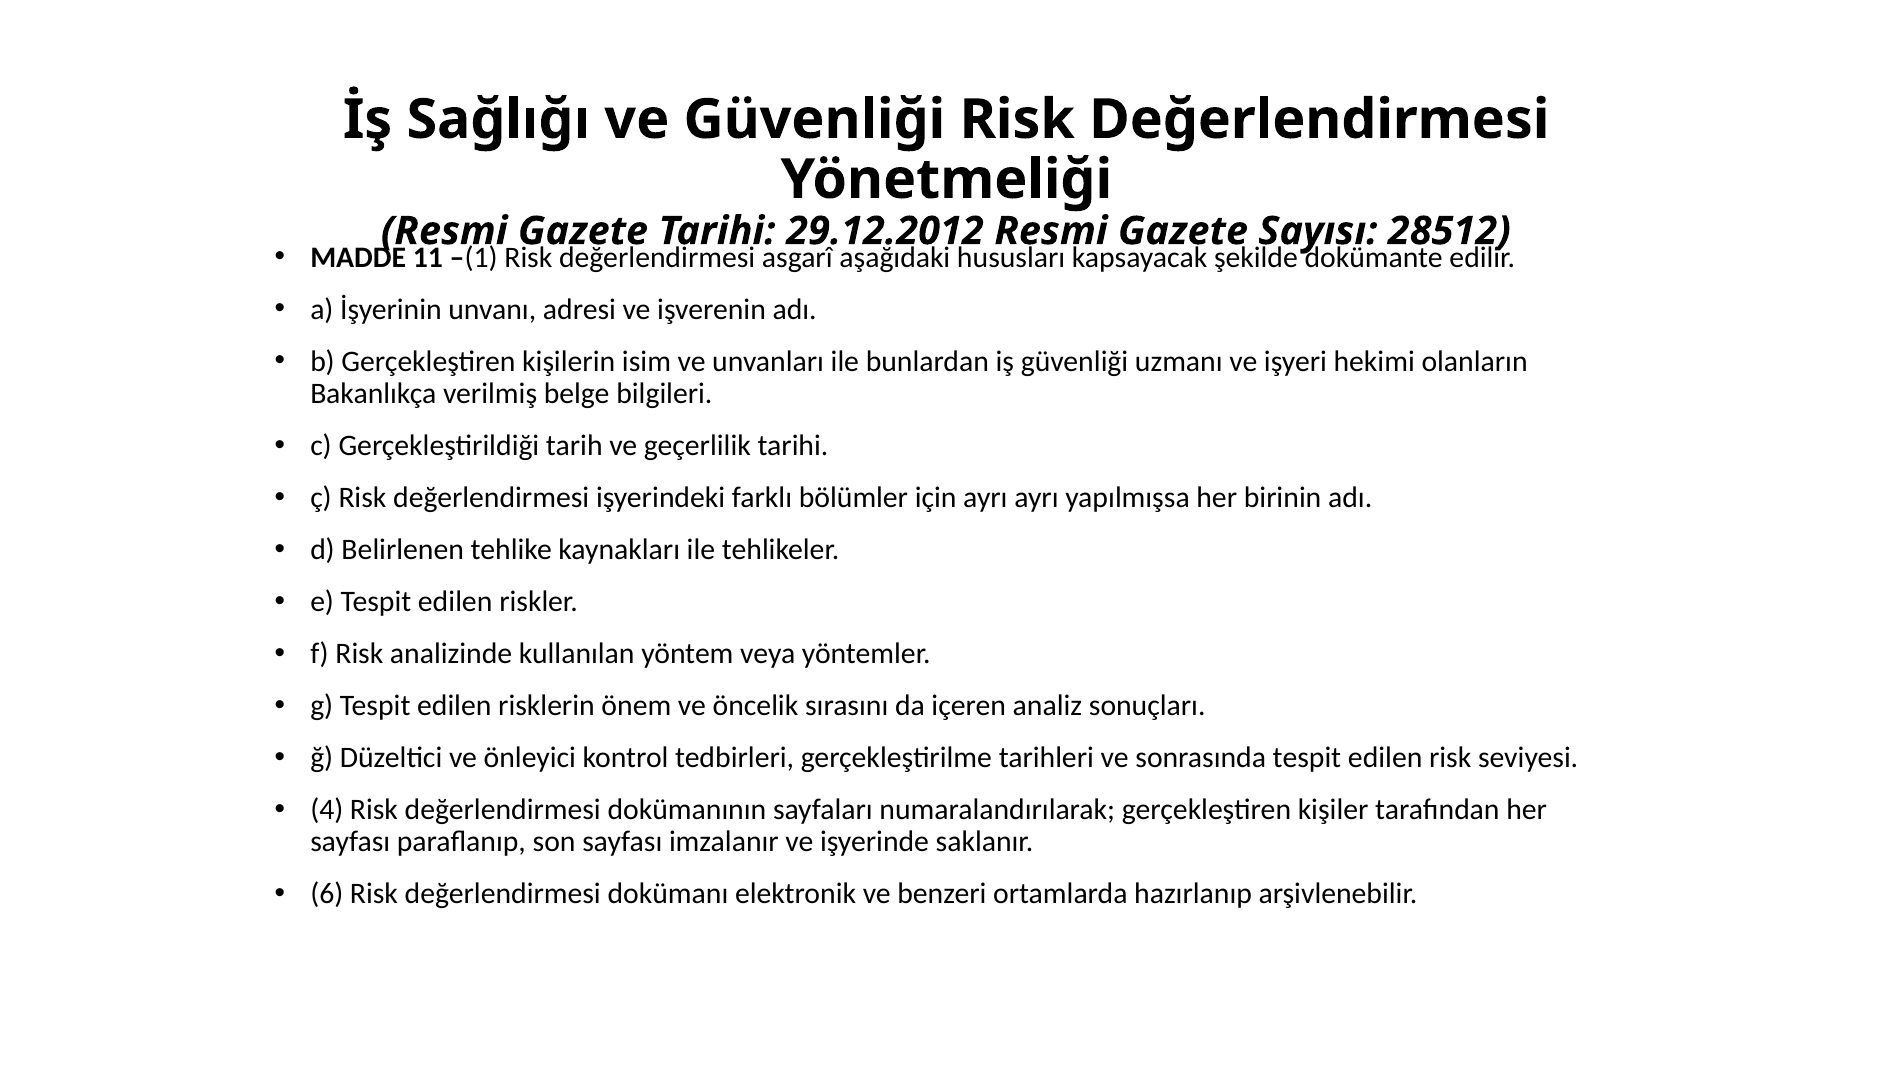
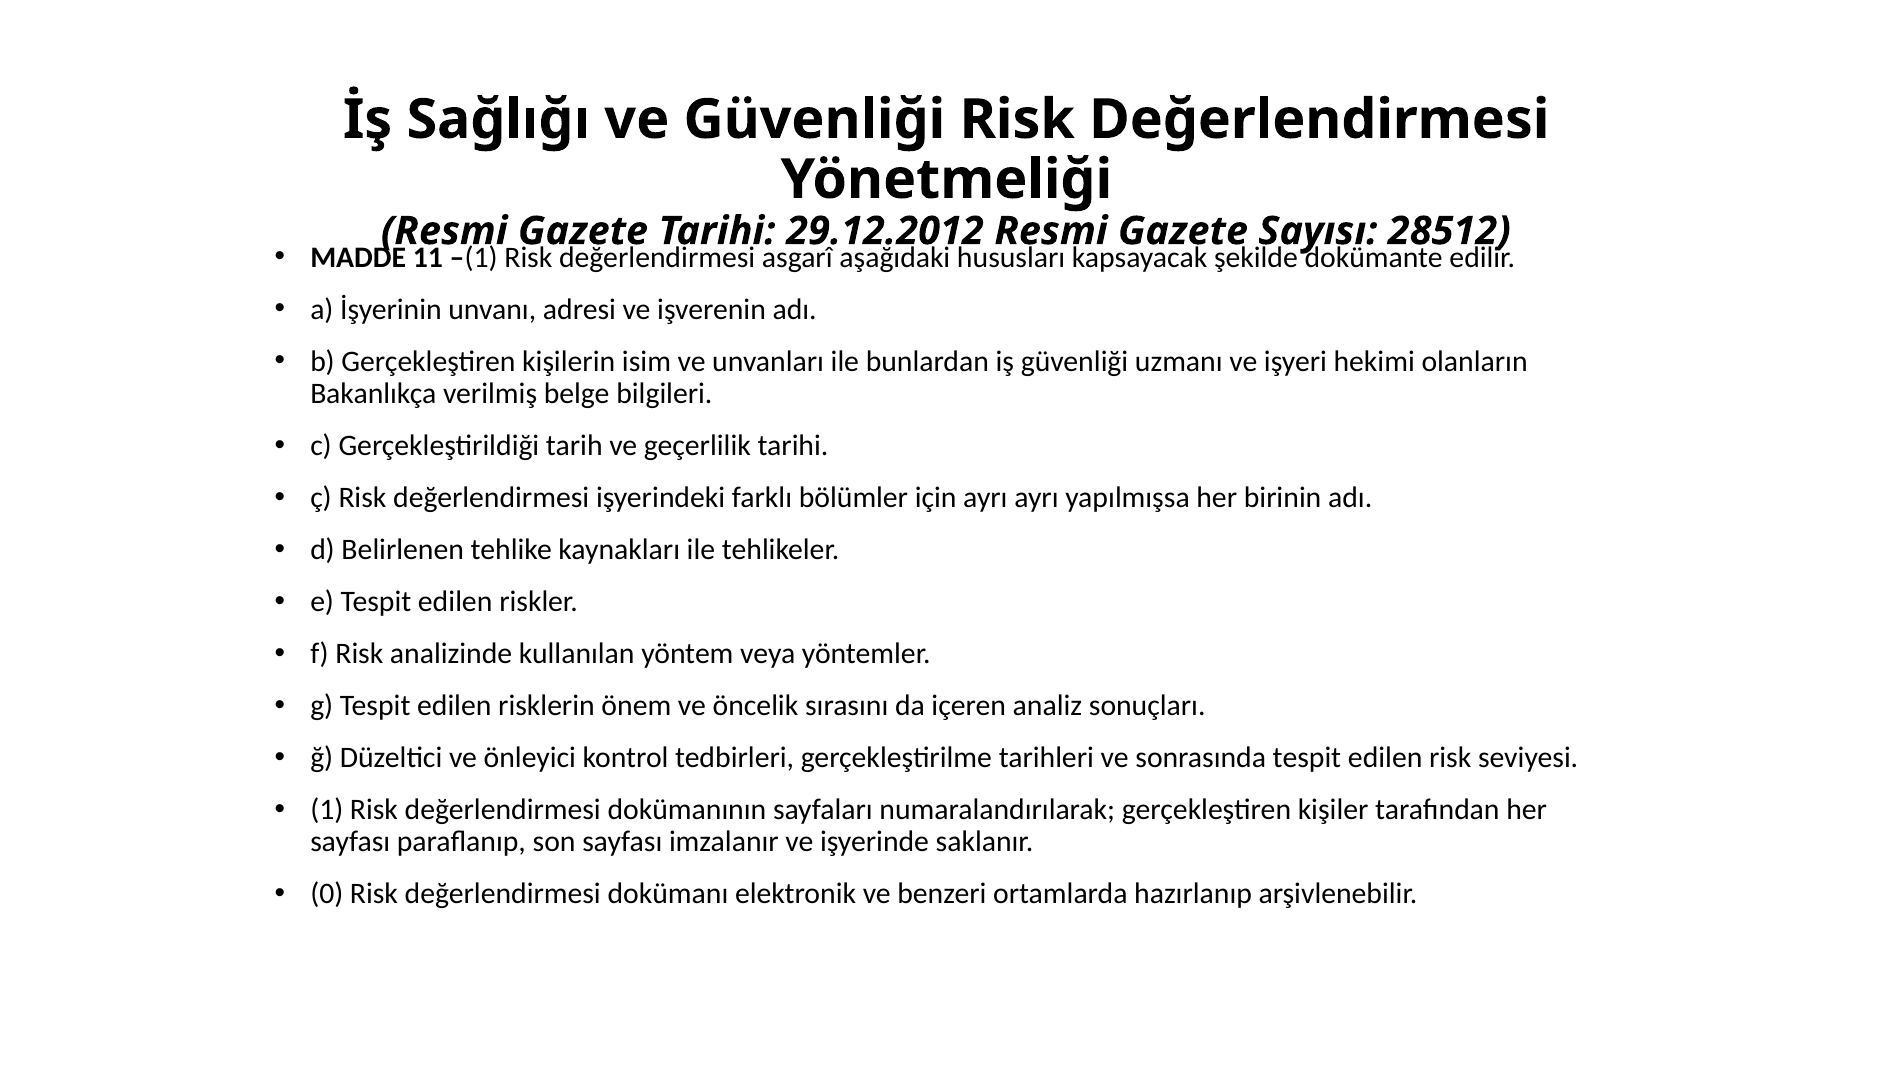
4: 4 -> 1 (327, 809)
6: 6 -> 0 (327, 894)
